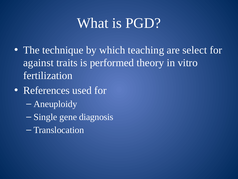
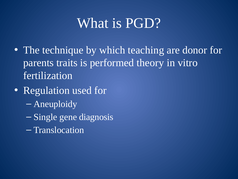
select: select -> donor (195, 50)
against: against -> parents (38, 63)
References: References -> Regulation (46, 90)
